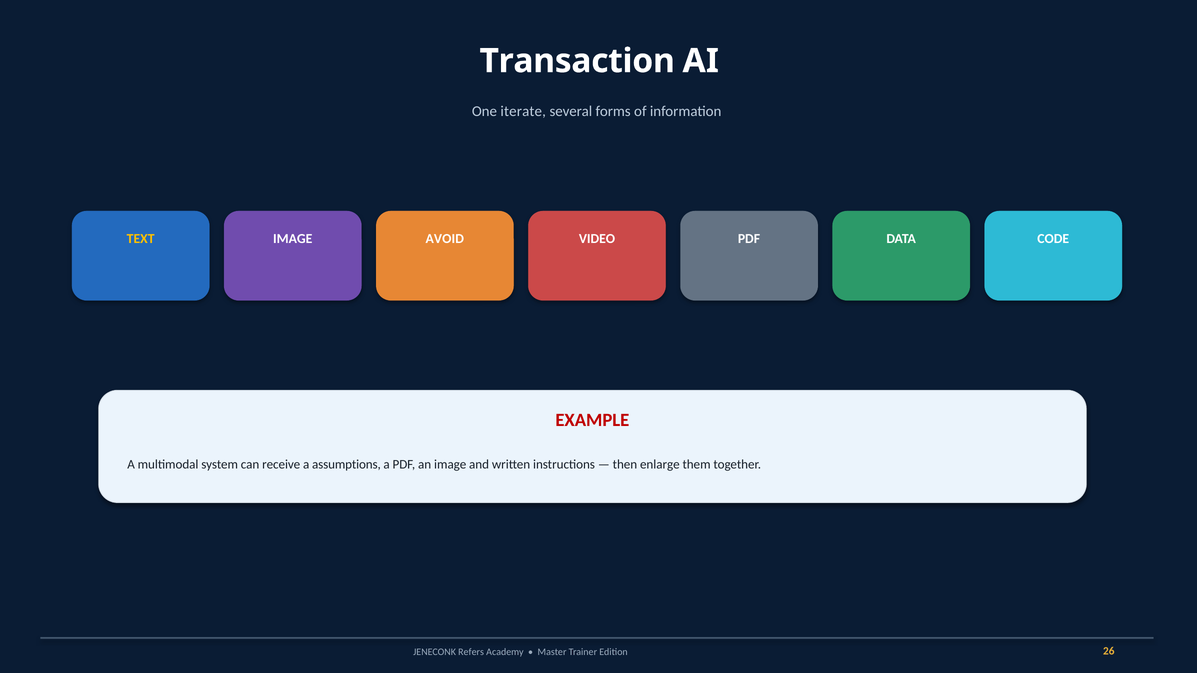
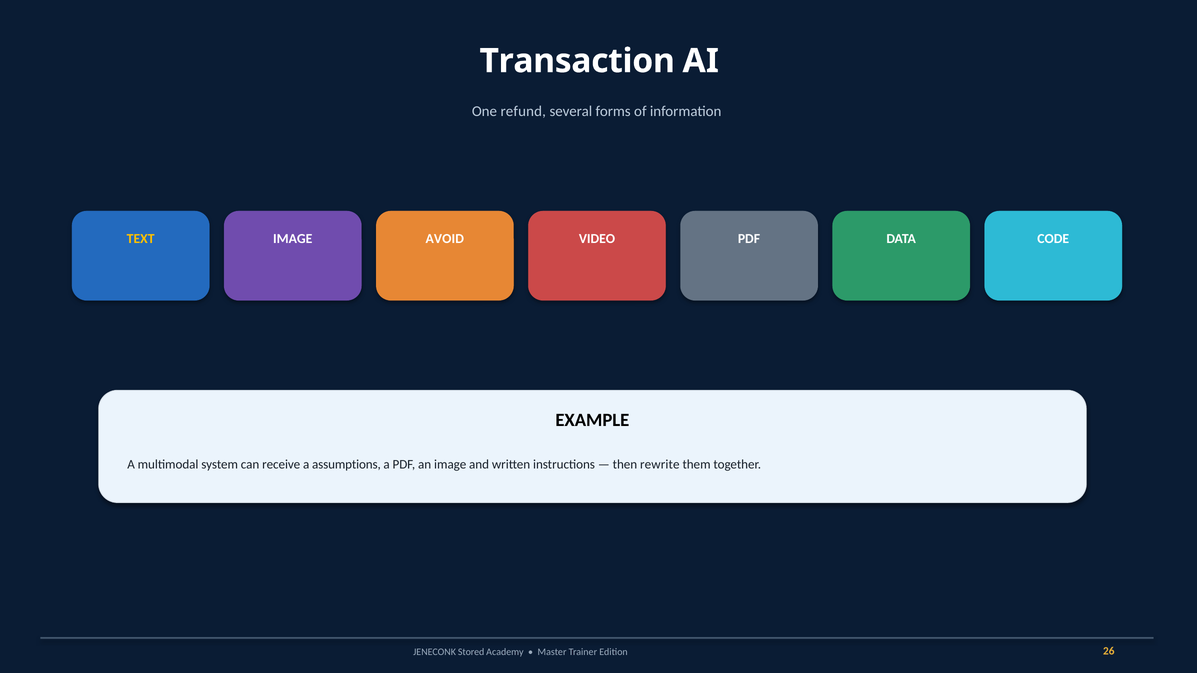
iterate: iterate -> refund (523, 111)
EXAMPLE colour: red -> black (592, 420)
enlarge: enlarge -> rewrite (660, 465)
Refers: Refers -> Stored (471, 652)
